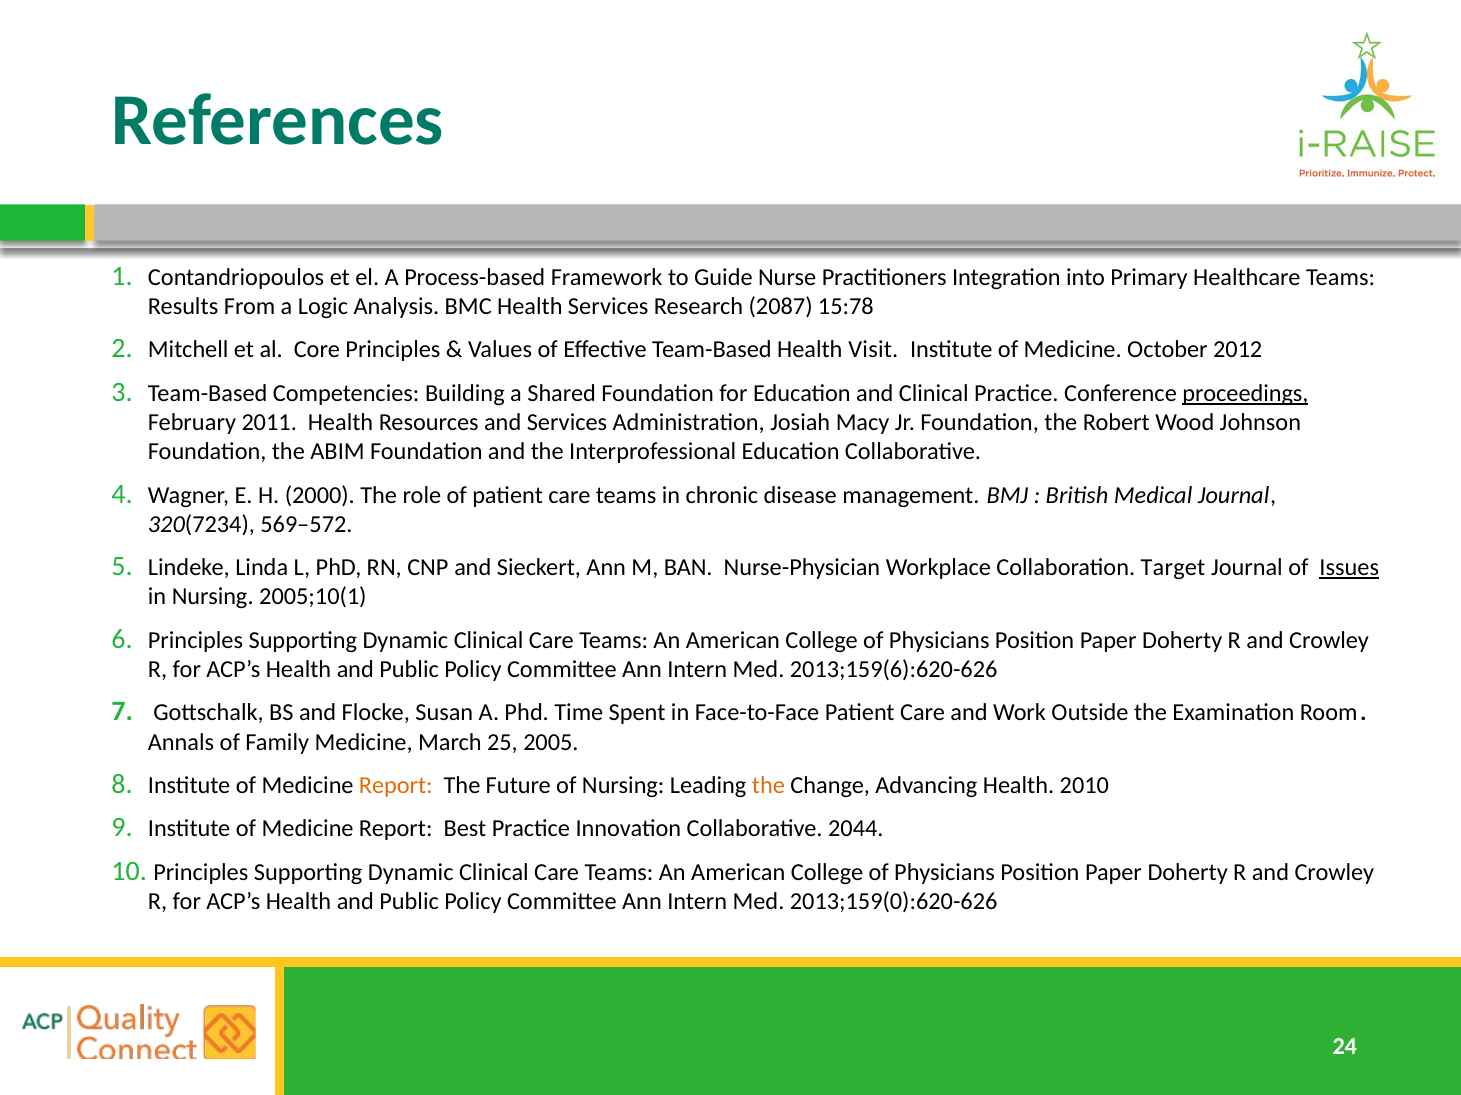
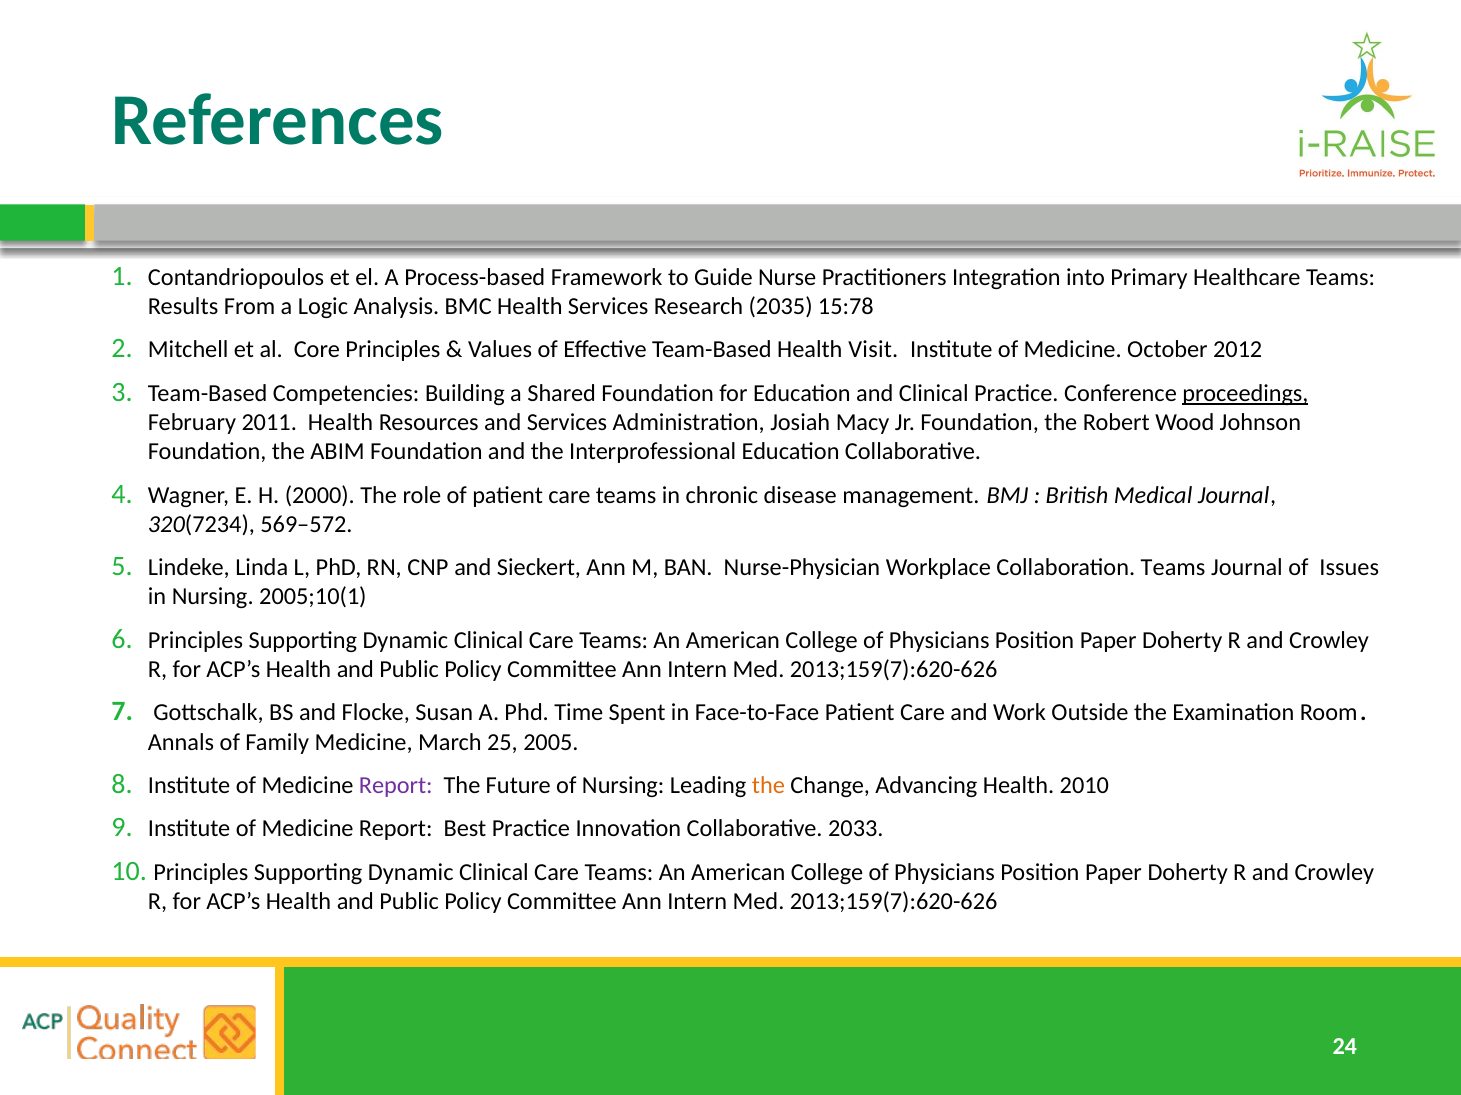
2087: 2087 -> 2035 (781, 307)
Collaboration Target: Target -> Teams (1173, 568)
Issues underline: present -> none (1349, 568)
2013;159(6):620-626: 2013;159(6):620-626 -> 2013;159(7):620-626 (894, 670)
Report colour: orange -> purple (396, 786)
2044: 2044 -> 2033 (856, 830)
2013;159(0):620-626: 2013;159(0):620-626 -> 2013;159(7):620-626 (894, 902)
